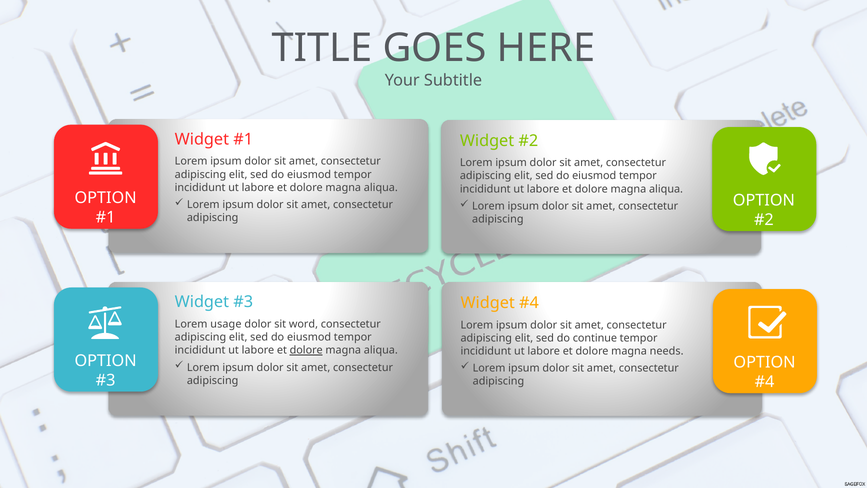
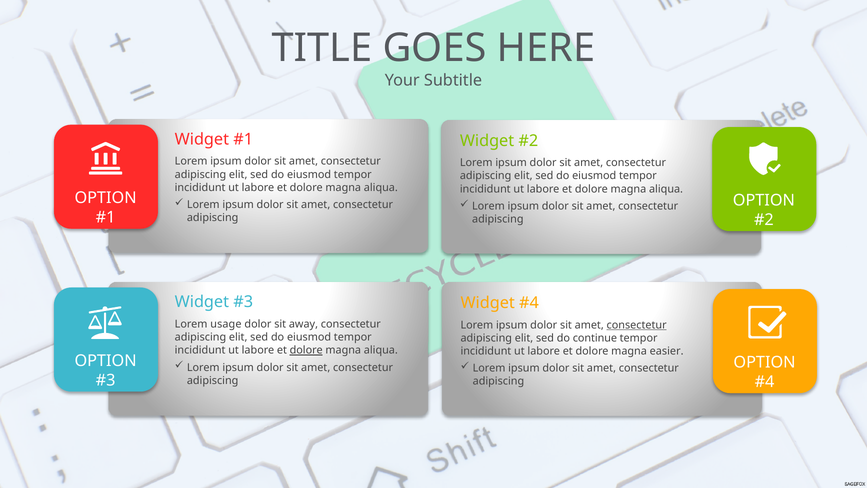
word: word -> away (303, 324)
consectetur underline: none -> present (637, 325)
needs: needs -> easier (667, 351)
